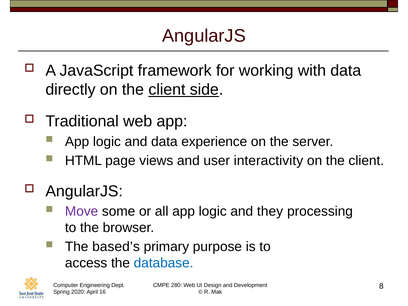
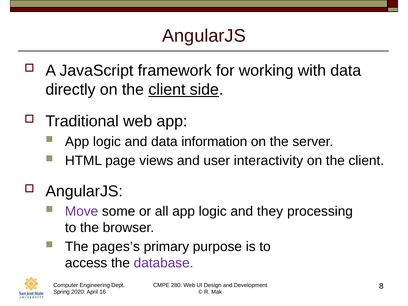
experience: experience -> information (214, 142)
based’s: based’s -> pages’s (116, 247)
database colour: blue -> purple (164, 263)
